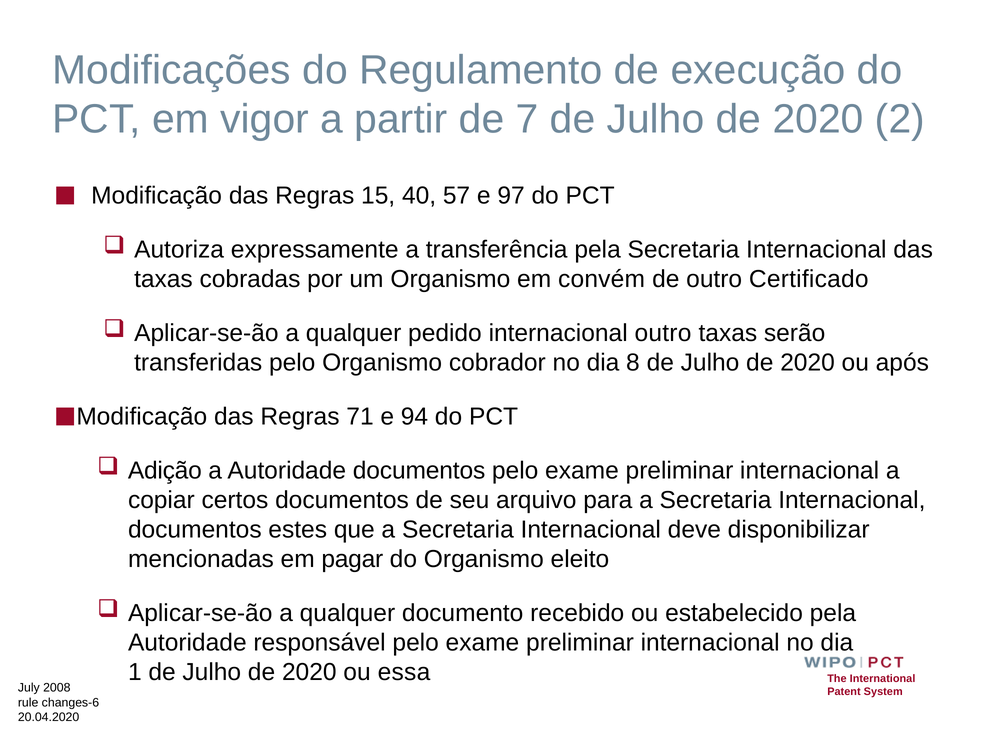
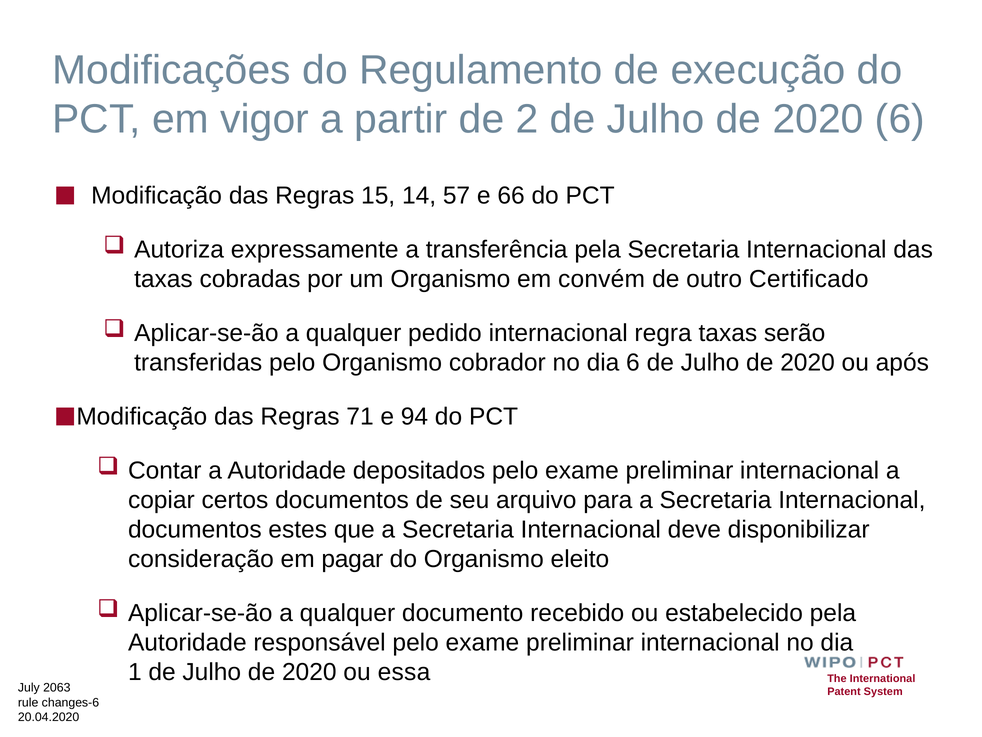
7: 7 -> 2 (527, 119)
2020 2: 2 -> 6 (900, 119)
40: 40 -> 14 (419, 196)
97: 97 -> 66 (511, 196)
internacional outro: outro -> regra (663, 333)
dia 8: 8 -> 6 (633, 363)
Adição: Adição -> Contar (165, 471)
Autoridade documentos: documentos -> depositados (419, 471)
mencionadas: mencionadas -> consideração (201, 559)
2008: 2008 -> 2063 (57, 687)
